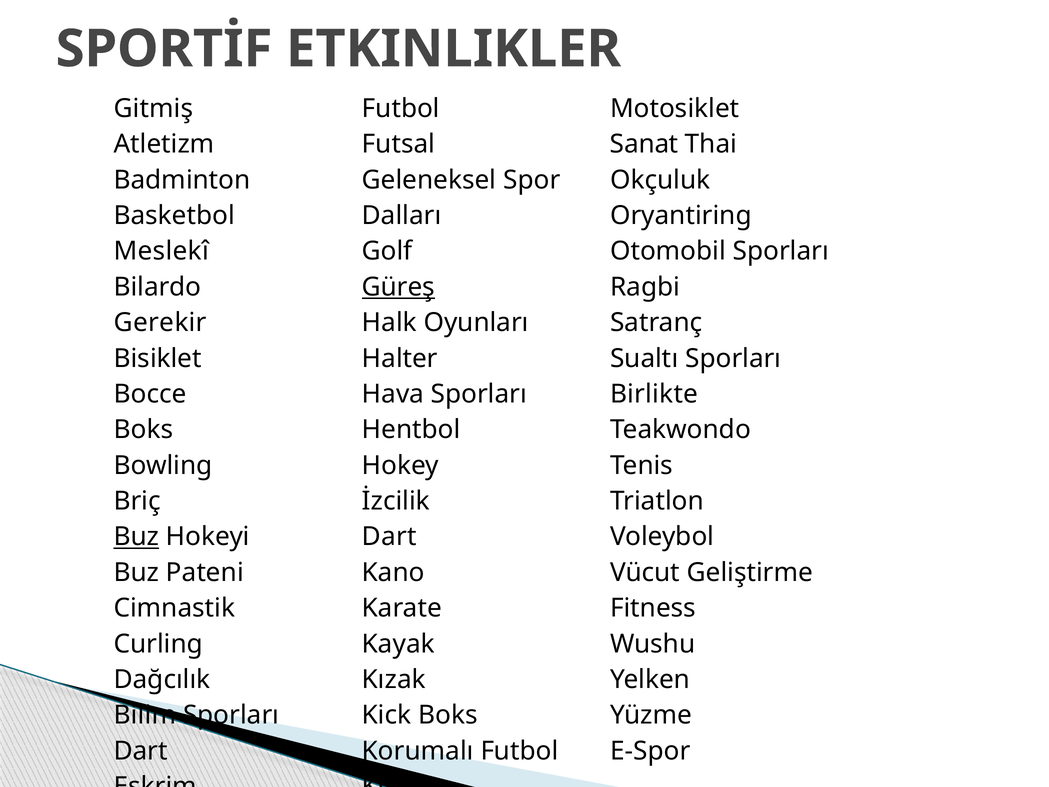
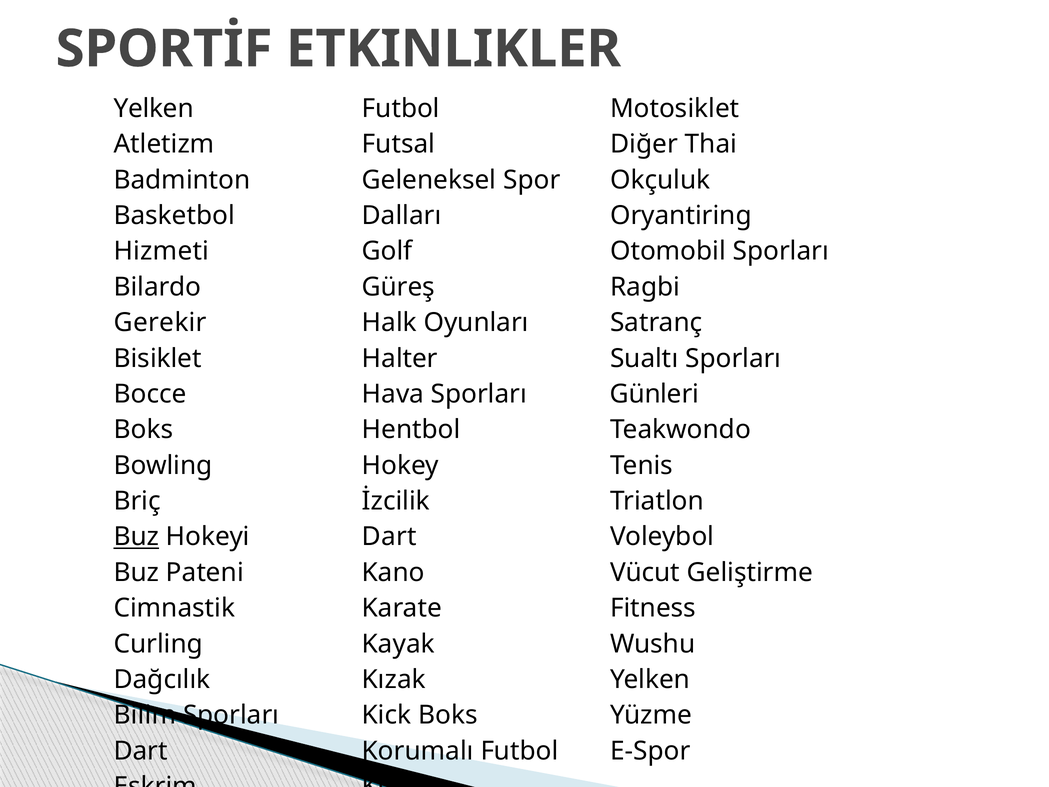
Gitmiş: Gitmiş -> Yelken (154, 108)
Sanat: Sanat -> Diğer (644, 144)
Meslekî: Meslekî -> Hizmeti (161, 251)
Güreş underline: present -> none (398, 287)
Birlikte: Birlikte -> Günleri (654, 394)
